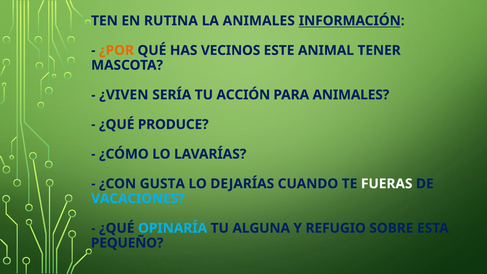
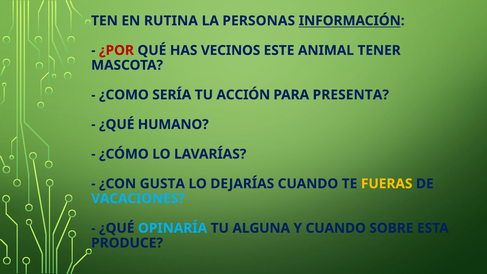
LA ANIMALES: ANIMALES -> PERSONAS (259, 21)
¿POR colour: orange -> red (116, 50)
¿VIVEN: ¿VIVEN -> ¿COMO (124, 95)
PARA ANIMALES: ANIMALES -> PRESENTA (351, 95)
PRODUCE: PRODUCE -> HUMANO (173, 124)
FUERAS colour: white -> yellow (387, 184)
Y REFUGIO: REFUGIO -> CUANDO (336, 228)
PEQUEÑO: PEQUEÑO -> PRODUCE (127, 243)
